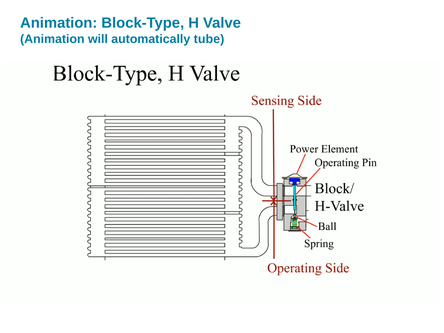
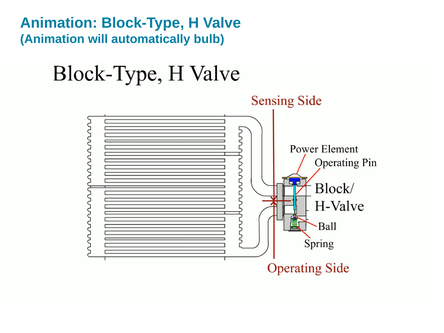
tube: tube -> bulb (209, 39)
